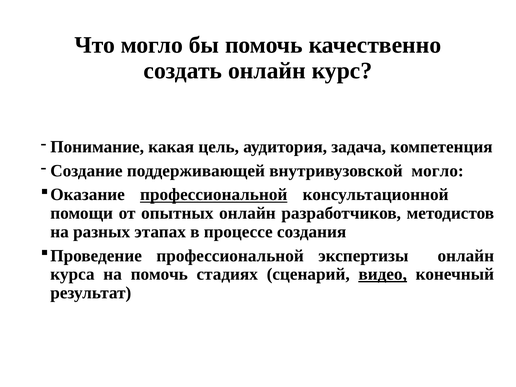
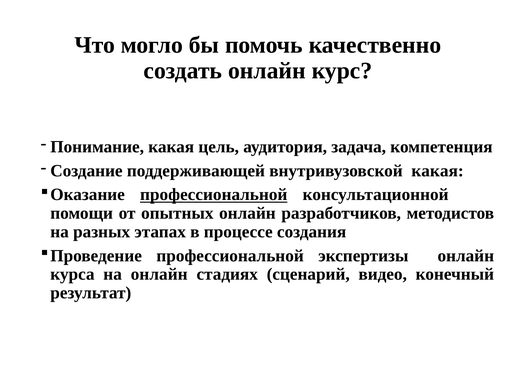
внутривузовской могло: могло -> какая (438, 171)
на помочь: помочь -> онлайн (159, 274)
видео underline: present -> none (383, 274)
